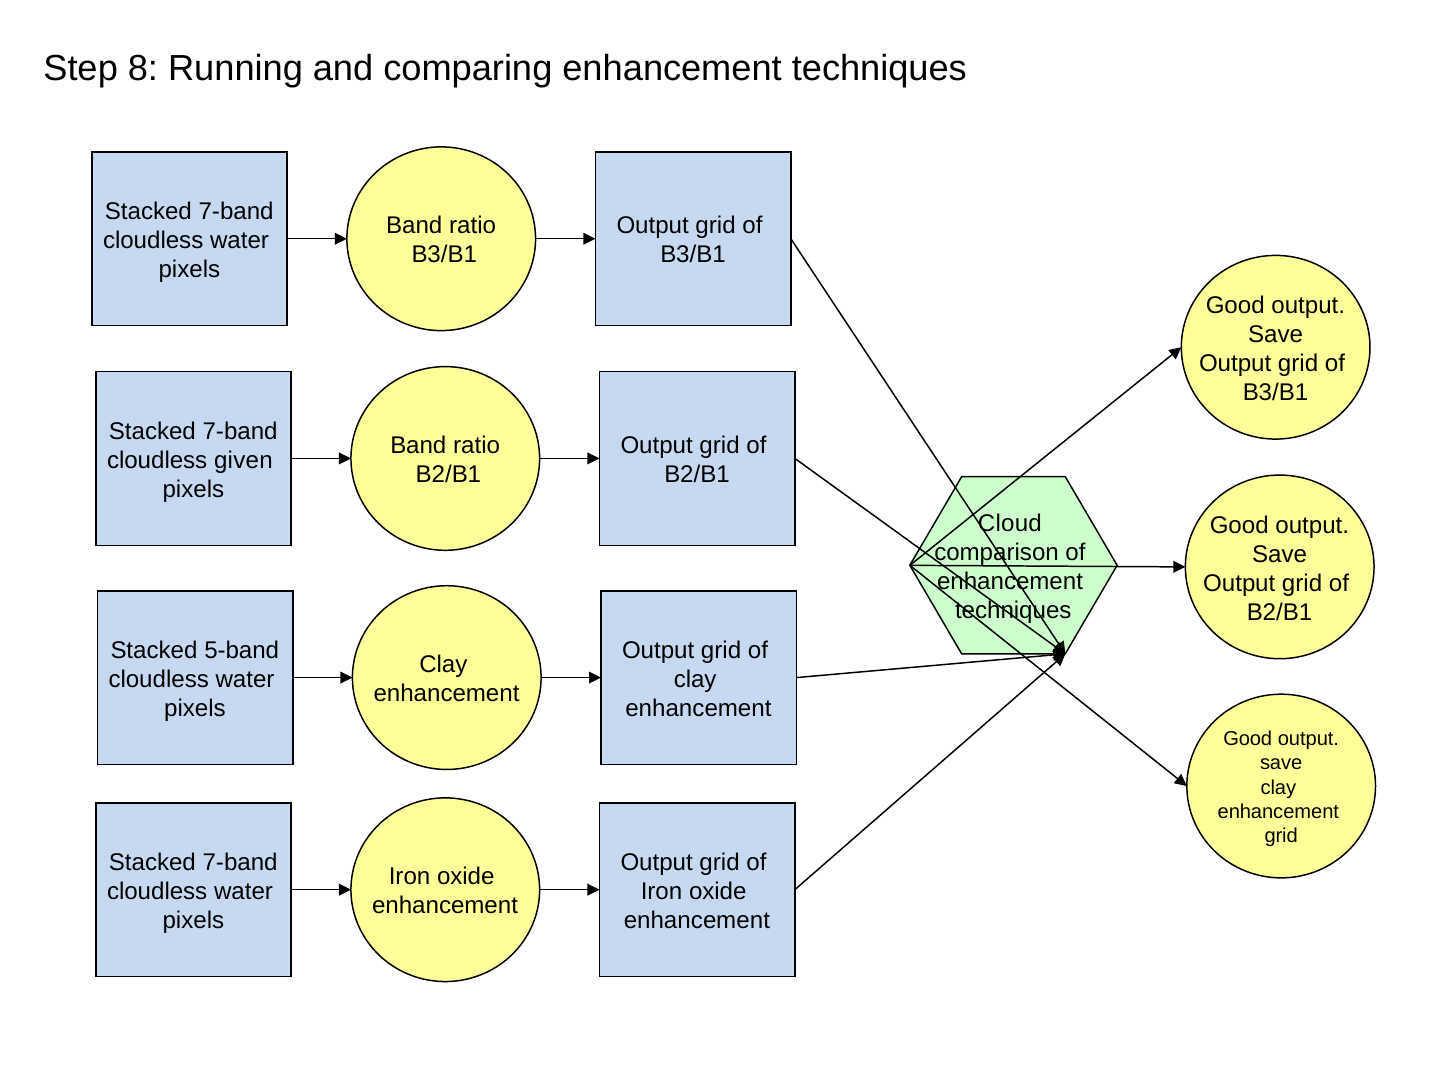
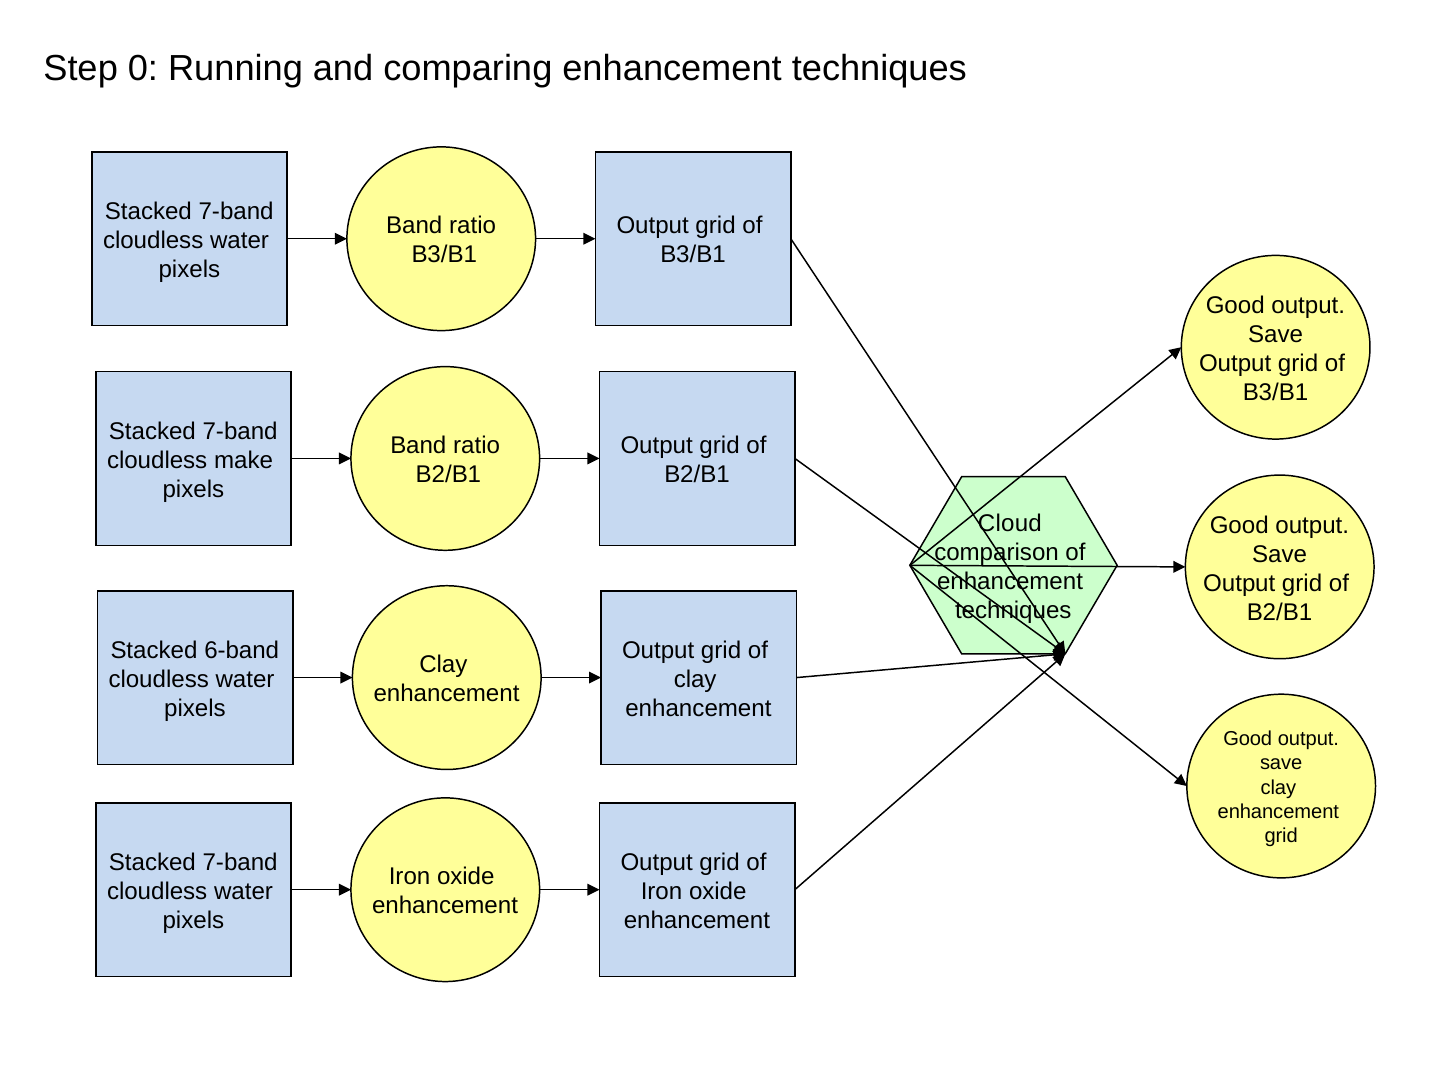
8: 8 -> 0 (143, 69)
given: given -> make (244, 460)
5-band: 5-band -> 6-band (242, 650)
